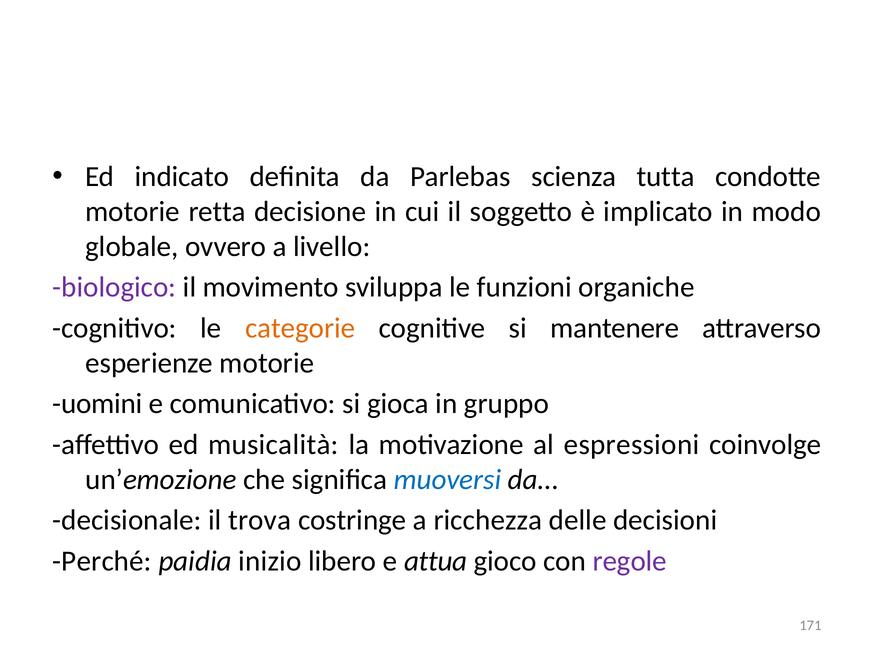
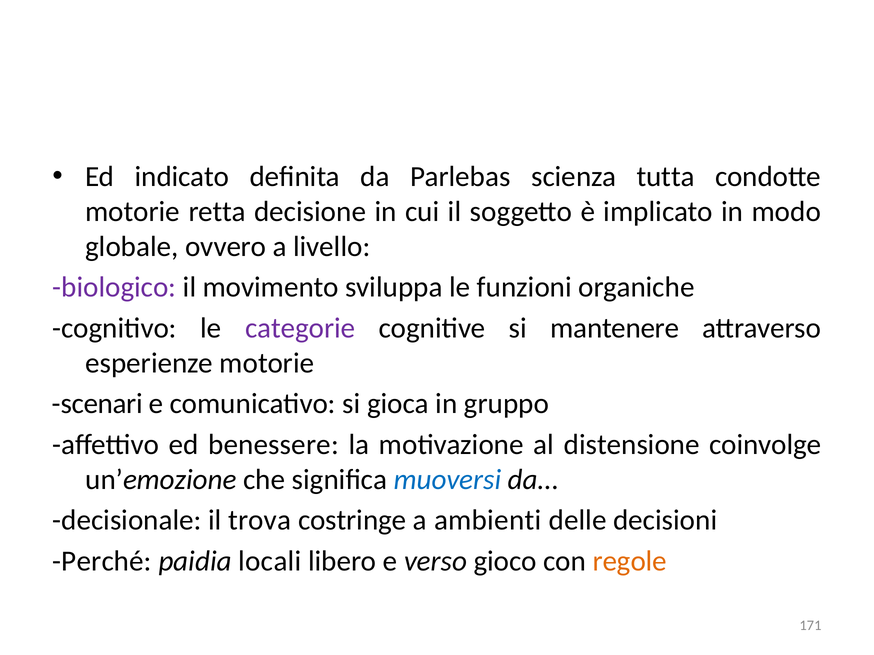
categorie colour: orange -> purple (300, 328)
uomini: uomini -> scenari (97, 404)
musicalità: musicalità -> benessere (273, 445)
espressioni: espressioni -> distensione (632, 445)
ricchezza: ricchezza -> ambienti (488, 521)
inizio: inizio -> locali (270, 561)
attua: attua -> verso (436, 561)
regole colour: purple -> orange (630, 561)
